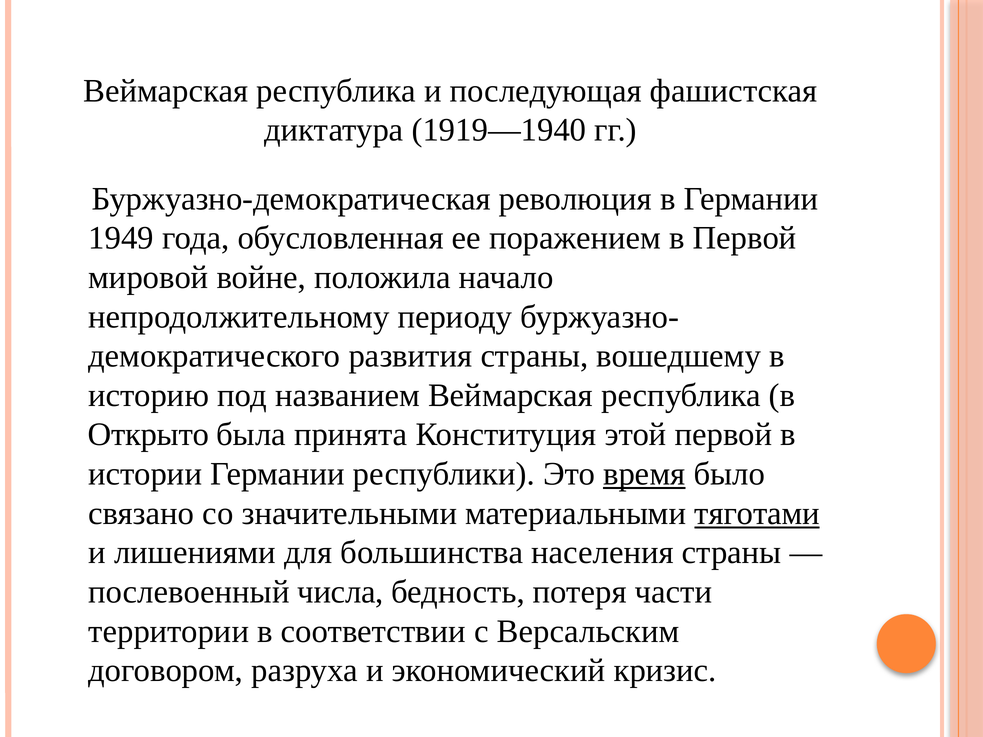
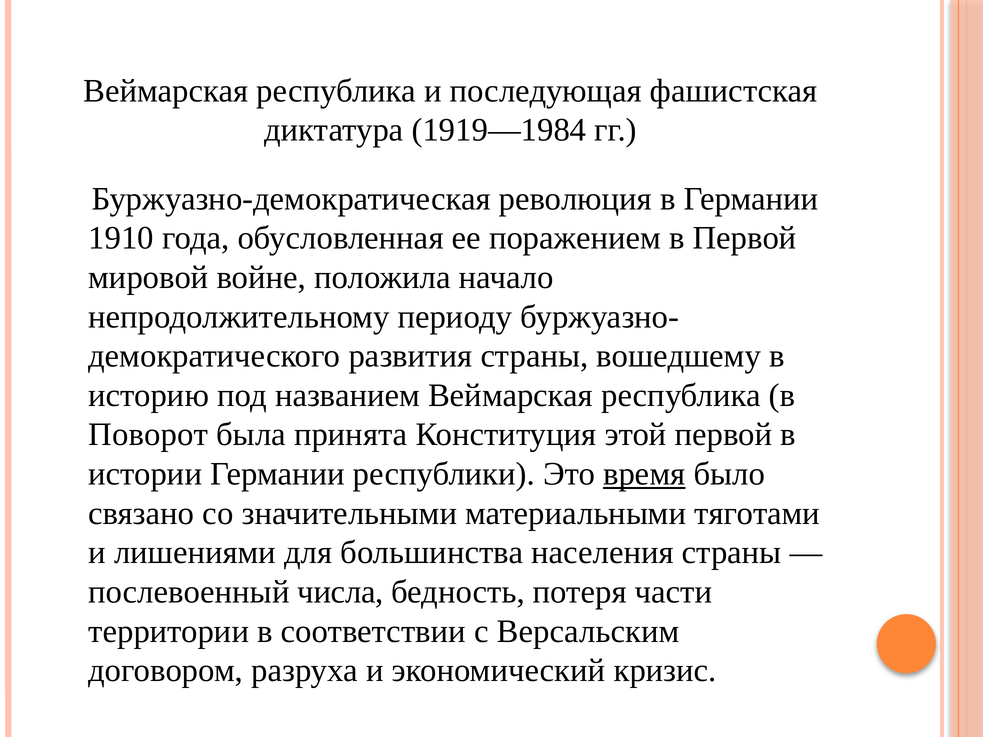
1919—1940: 1919—1940 -> 1919—1984 (499, 130)
1949: 1949 -> 1910 (121, 238)
Открыто: Открыто -> Поворот (148, 435)
тяготами underline: present -> none (757, 513)
